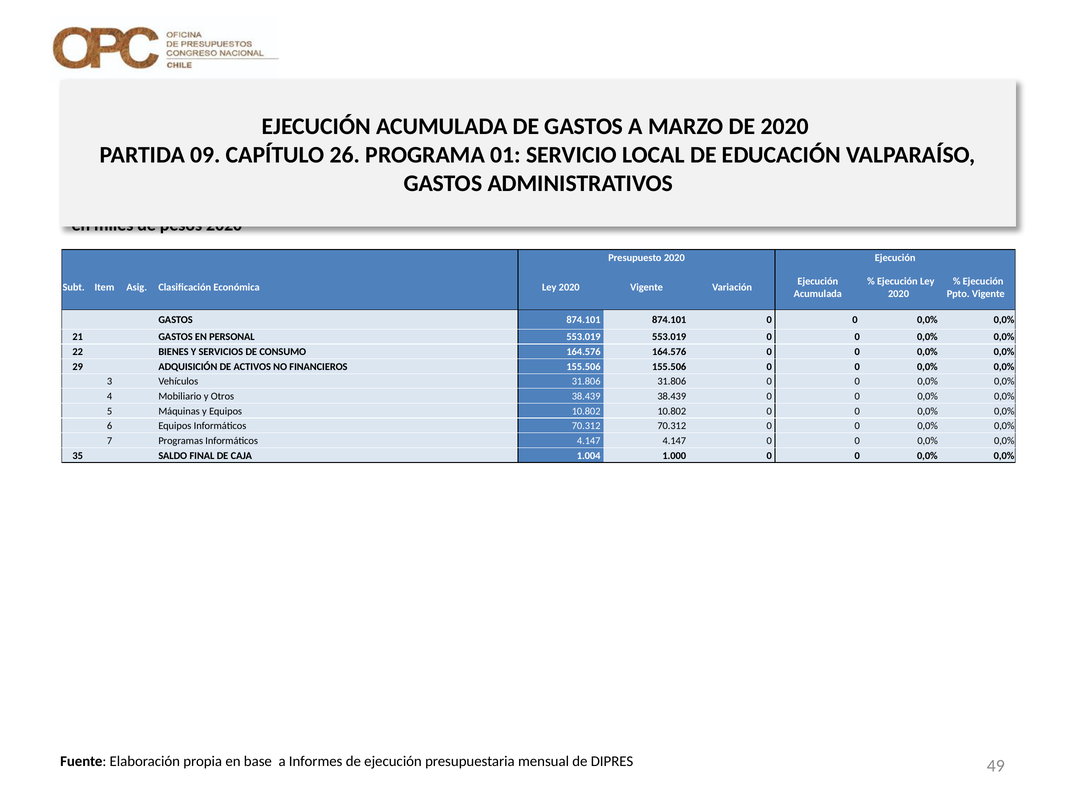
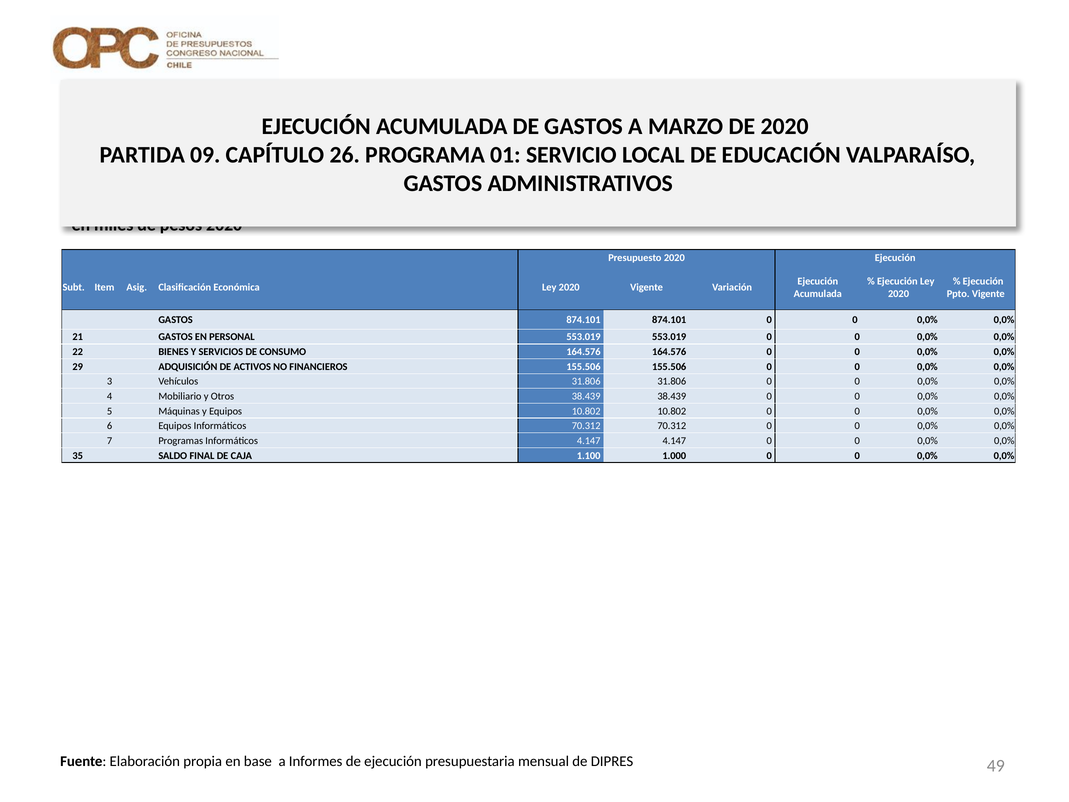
1.004: 1.004 -> 1.100 (589, 455)
